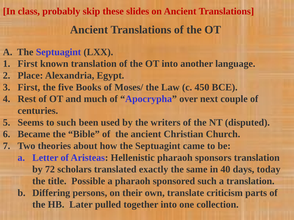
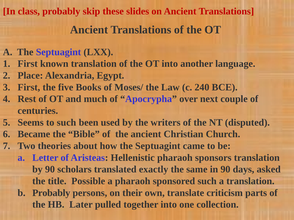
450: 450 -> 240 (202, 87)
by 72: 72 -> 90 (50, 170)
in 40: 40 -> 90 (225, 170)
today: today -> asked (269, 170)
Differing: Differing -> Probably (51, 193)
